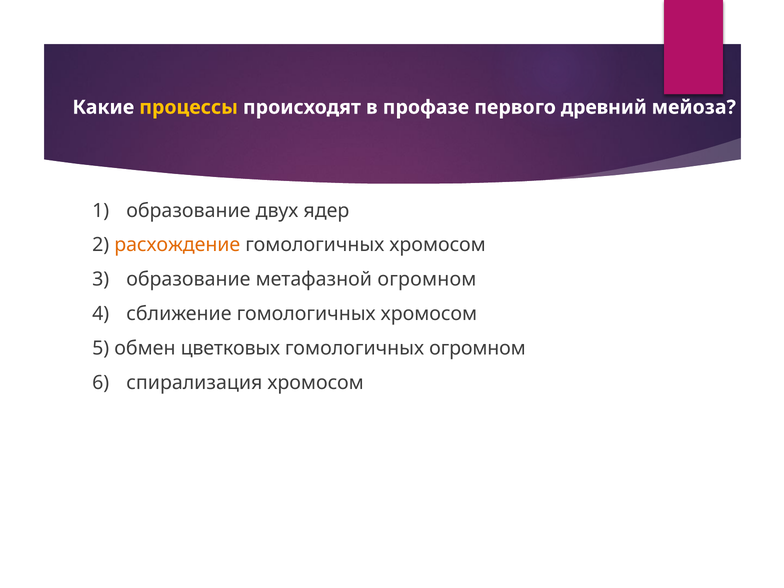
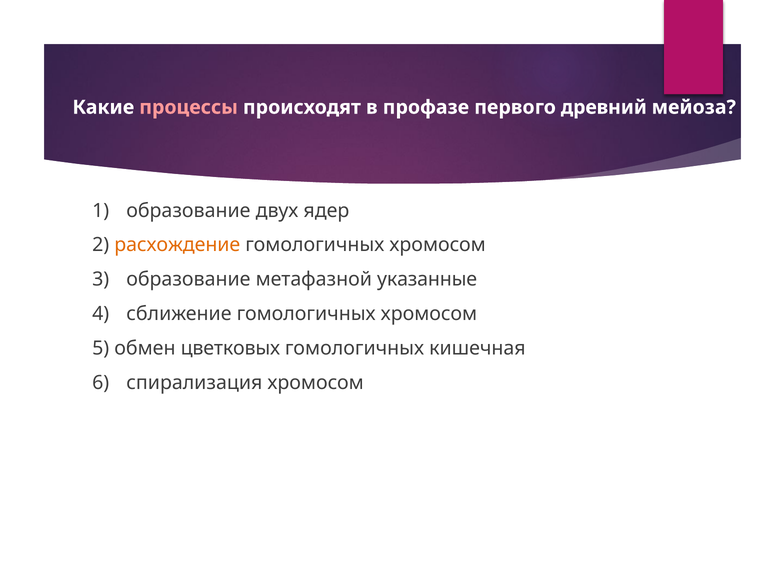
процессы colour: yellow -> pink (189, 107)
метафазной огромном: огромном -> указанные (427, 279)
гомологичных огромном: огромном -> кишечная (477, 348)
